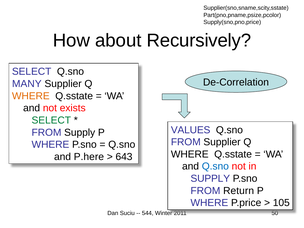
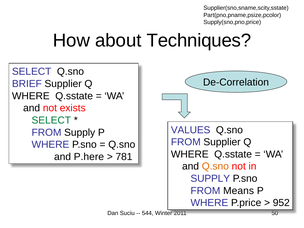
Recursively: Recursively -> Techniques (199, 41)
MANY: MANY -> BRIEF (27, 84)
WHERE colour: orange -> black (31, 96)
643: 643 -> 781 (124, 157)
Q.sno colour: blue -> orange (215, 166)
Return: Return -> Means (239, 191)
105: 105 -> 952 (281, 203)
